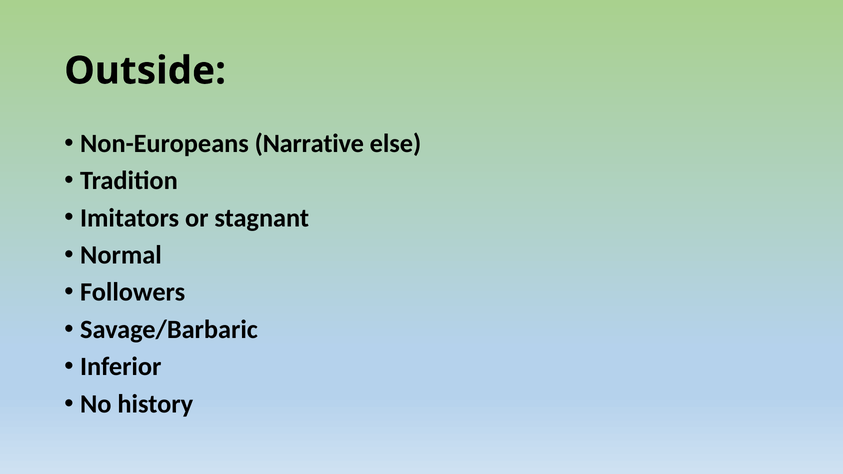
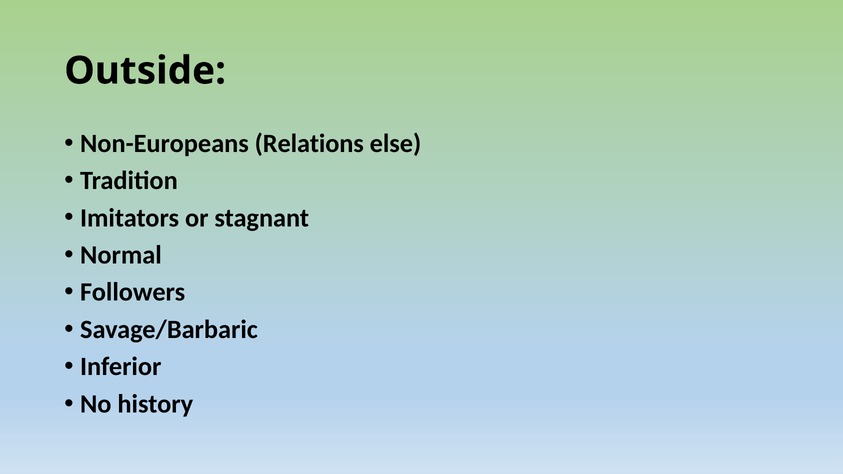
Narrative: Narrative -> Relations (309, 143)
